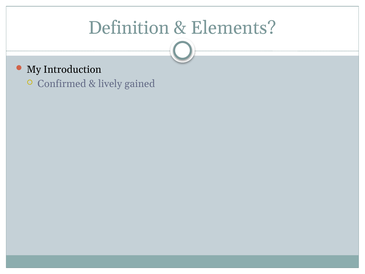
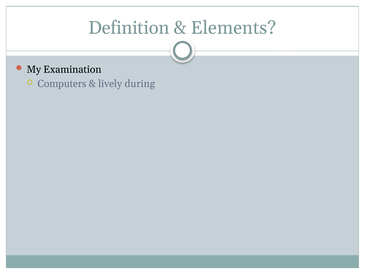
Introduction: Introduction -> Examination (72, 70)
Confirmed: Confirmed -> Computers (62, 84)
gained: gained -> during (140, 84)
